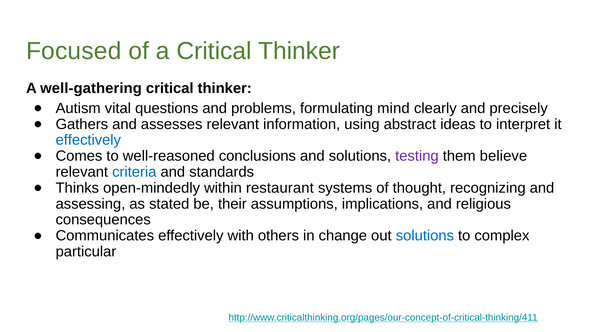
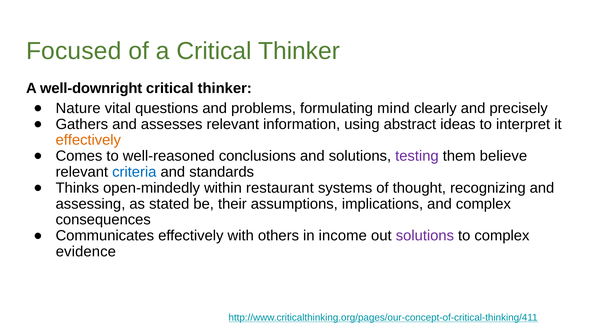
well-gathering: well-gathering -> well-downright (91, 88)
Autism: Autism -> Nature (78, 108)
effectively colour: blue -> orange (88, 140)
and religious: religious -> complex (483, 204)
change: change -> income (343, 236)
solutions colour: blue -> purple (425, 236)
particular: particular -> evidence (86, 252)
